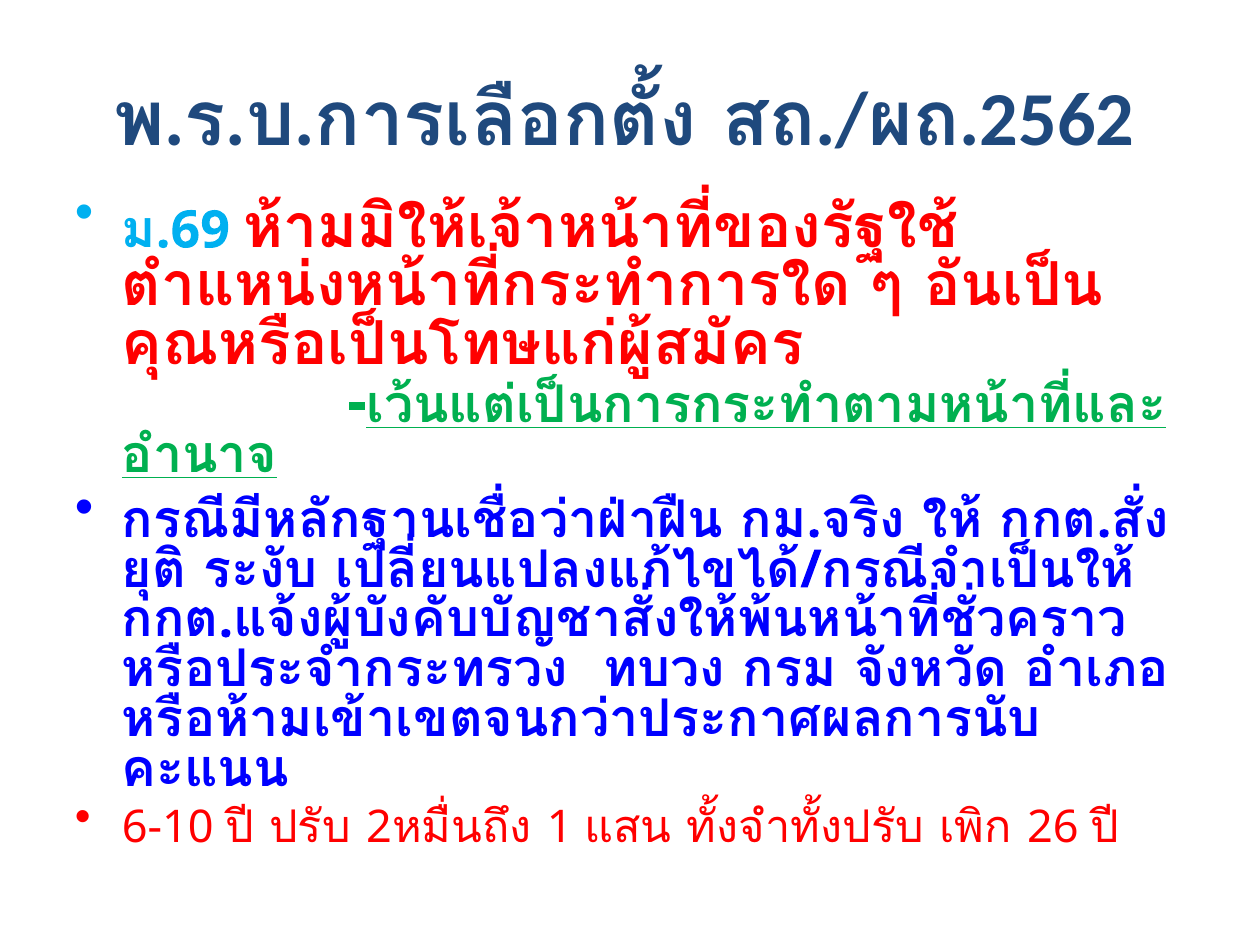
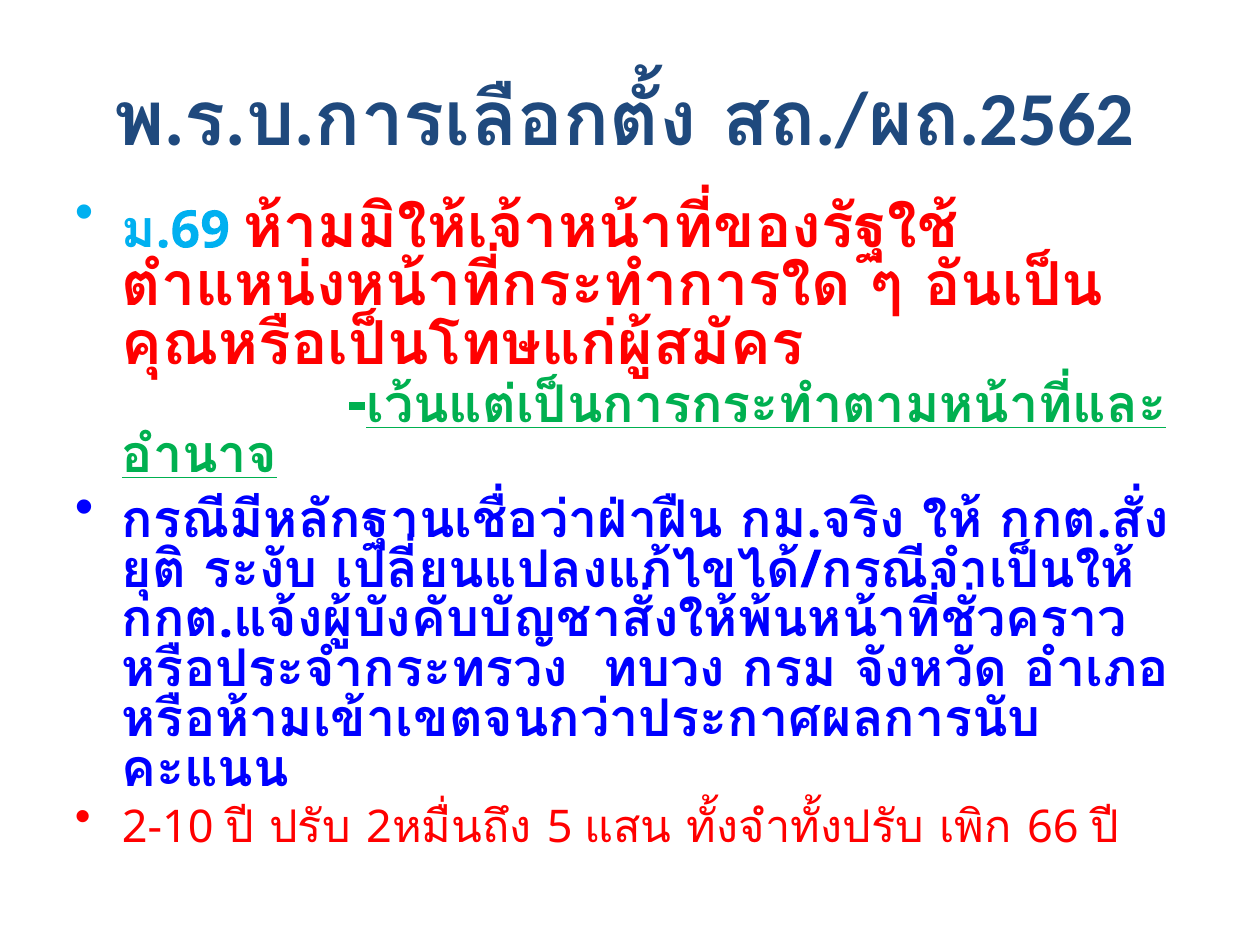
6-10: 6-10 -> 2-10 (168, 828)
1: 1 -> 5 (560, 828)
26: 26 -> 66 (1053, 828)
